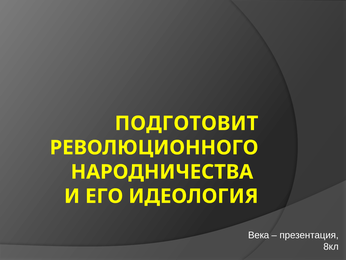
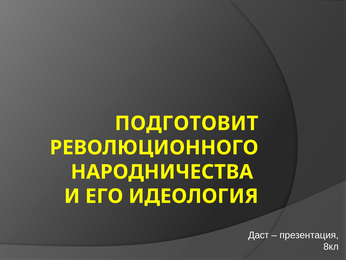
Века: Века -> Даст (259, 235)
